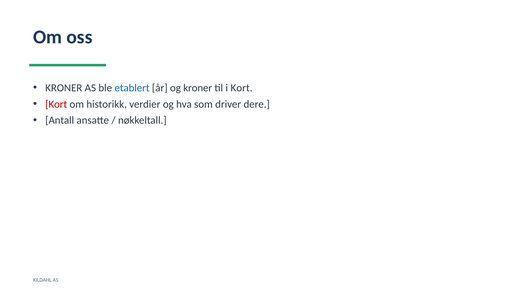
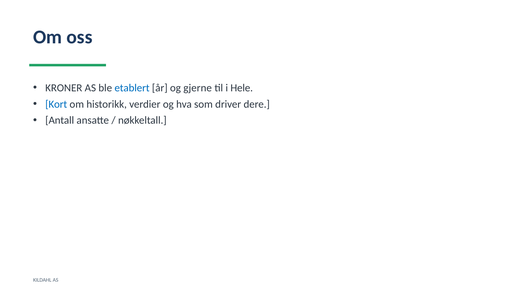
og kroner: kroner -> gjerne (198, 88)
i Kort: Kort -> Hele (242, 88)
Kort colour: red -> blue (56, 104)
